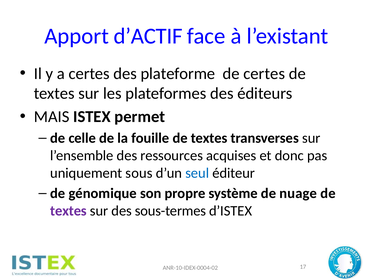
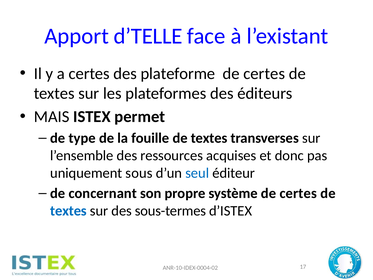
d’ACTIF: d’ACTIF -> d’TELLE (148, 36)
celle: celle -> type (82, 138)
génomique: génomique -> concernant (103, 193)
système de nuage: nuage -> certes (298, 193)
textes colour: purple -> blue (68, 211)
